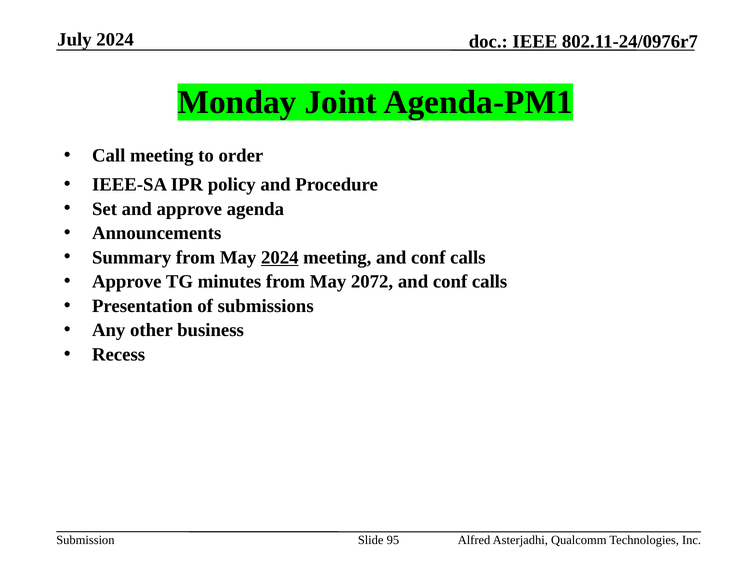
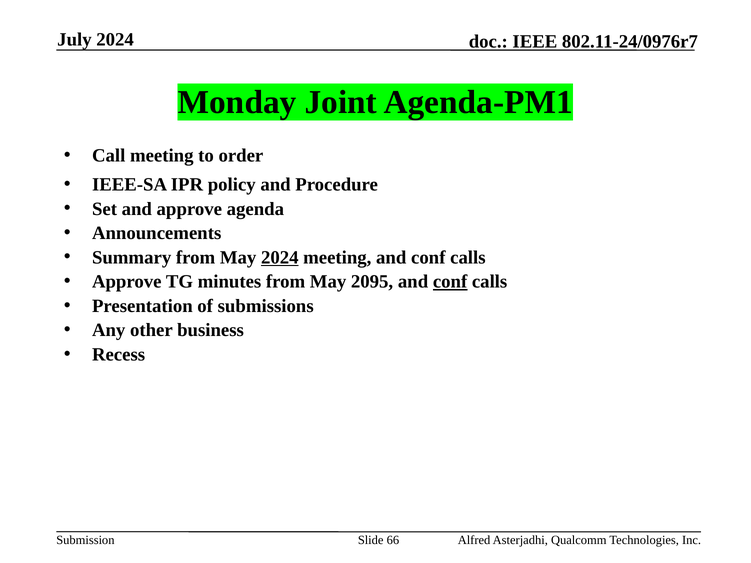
2072: 2072 -> 2095 (372, 282)
conf underline: none -> present (450, 282)
95: 95 -> 66 (393, 540)
